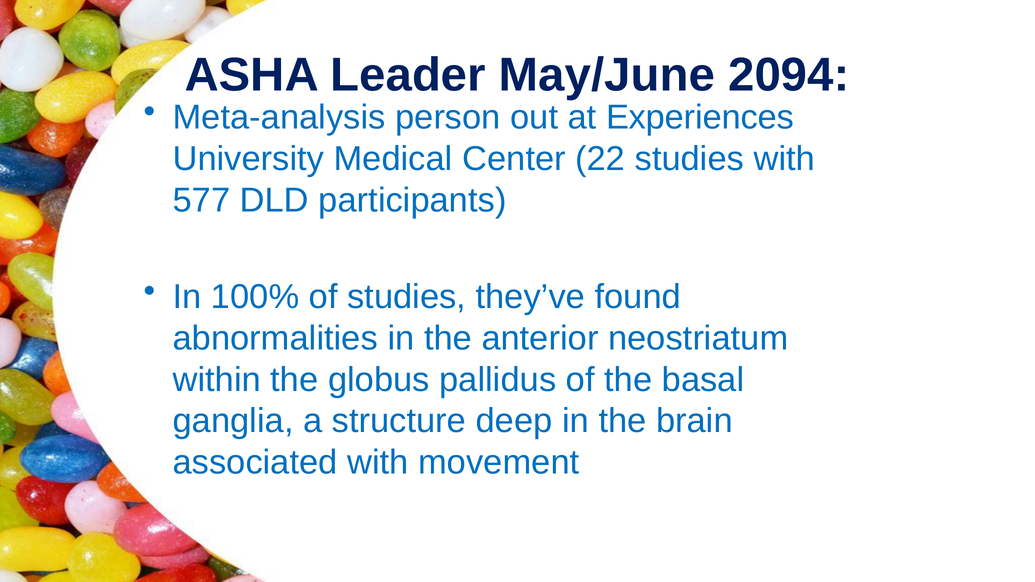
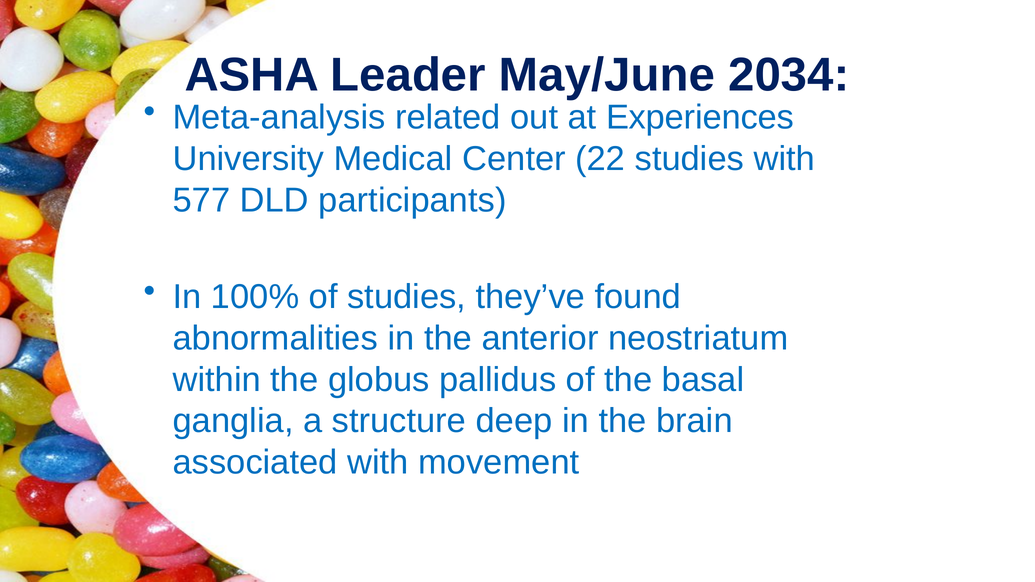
2094: 2094 -> 2034 (789, 75)
person: person -> related (448, 118)
